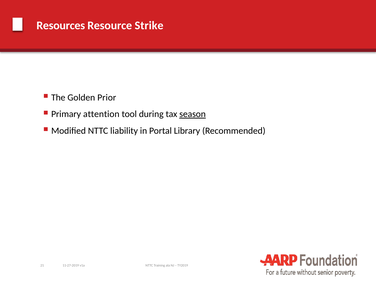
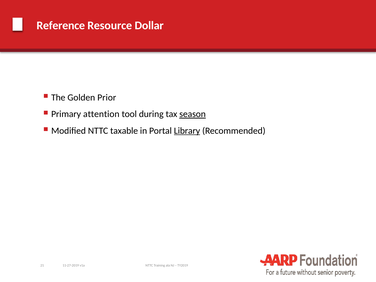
Resources: Resources -> Reference (61, 25)
Strike: Strike -> Dollar (149, 25)
liability: liability -> taxable (124, 131)
Library underline: none -> present (187, 131)
